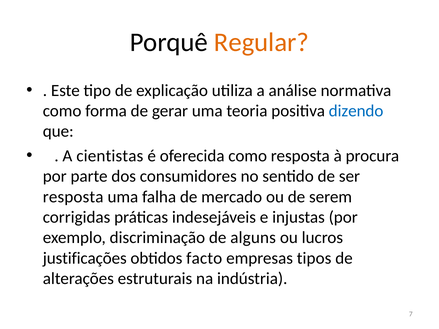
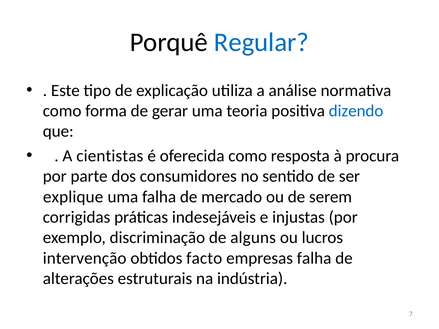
Regular colour: orange -> blue (261, 42)
resposta: resposta -> explique (73, 197)
justificações: justificações -> intervenção (85, 258)
empresas tipos: tipos -> falha (314, 258)
